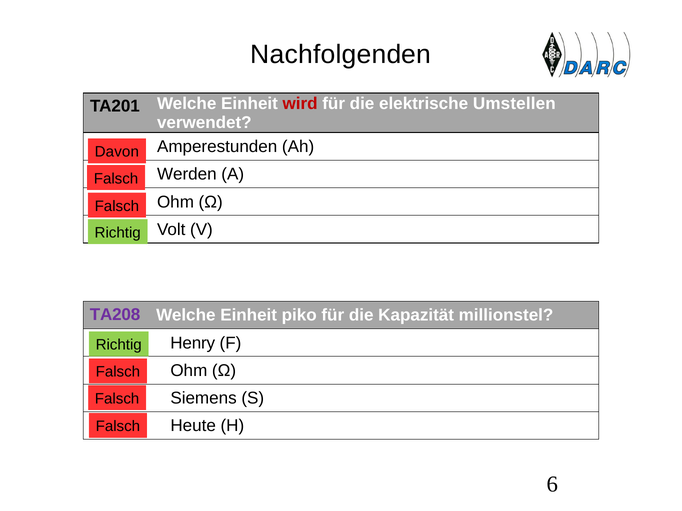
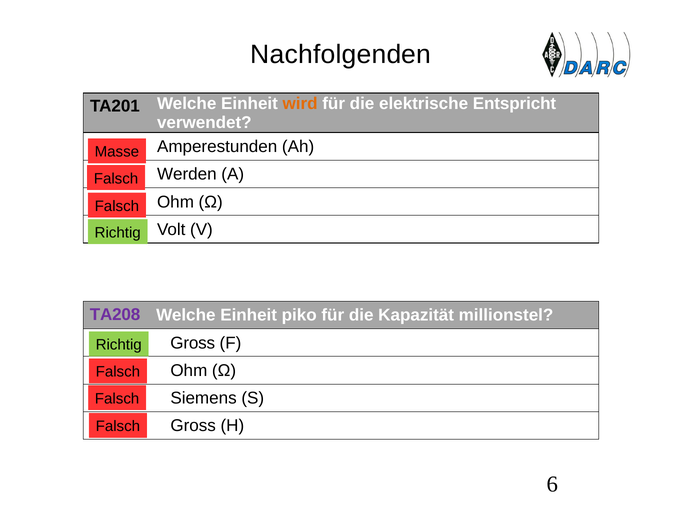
wird colour: red -> orange (300, 104)
Umstellen: Umstellen -> Entspricht (514, 104)
Davon: Davon -> Masse (117, 152)
Henry: Henry -> Gross (193, 343)
Heute: Heute -> Gross (193, 426)
